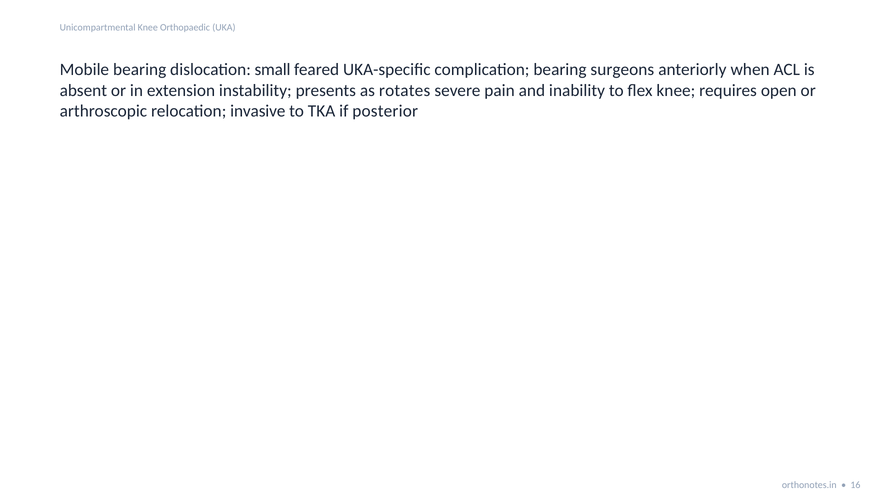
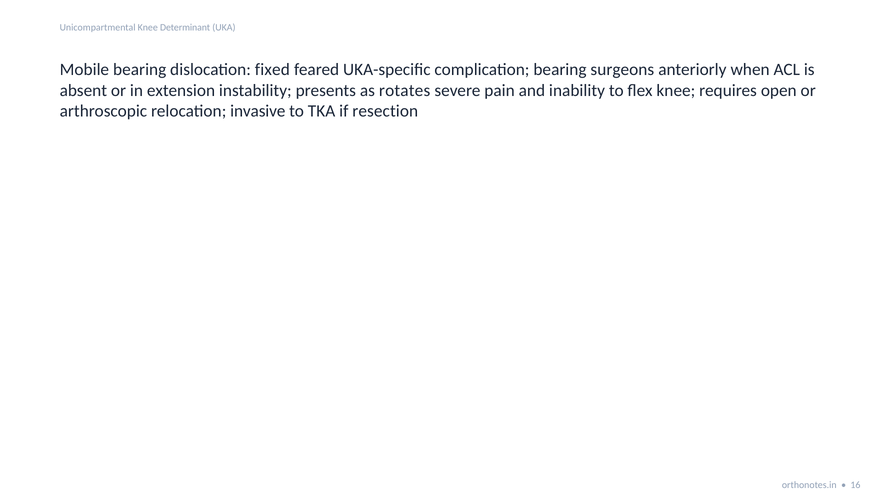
Orthopaedic: Orthopaedic -> Determinant (185, 28)
small: small -> fixed (272, 70)
posterior: posterior -> resection (385, 111)
